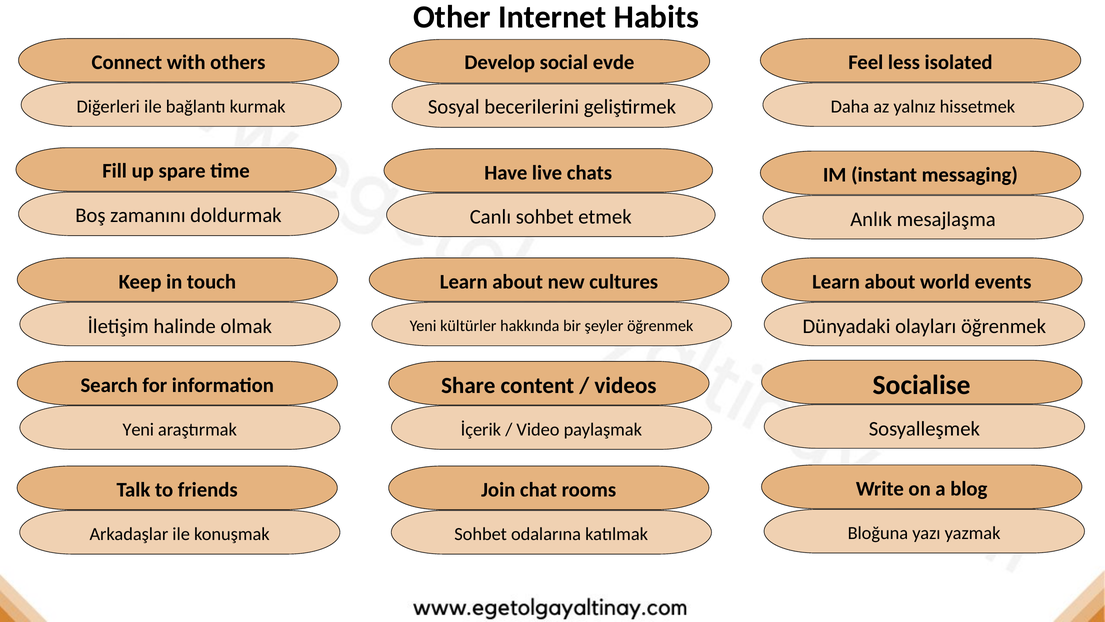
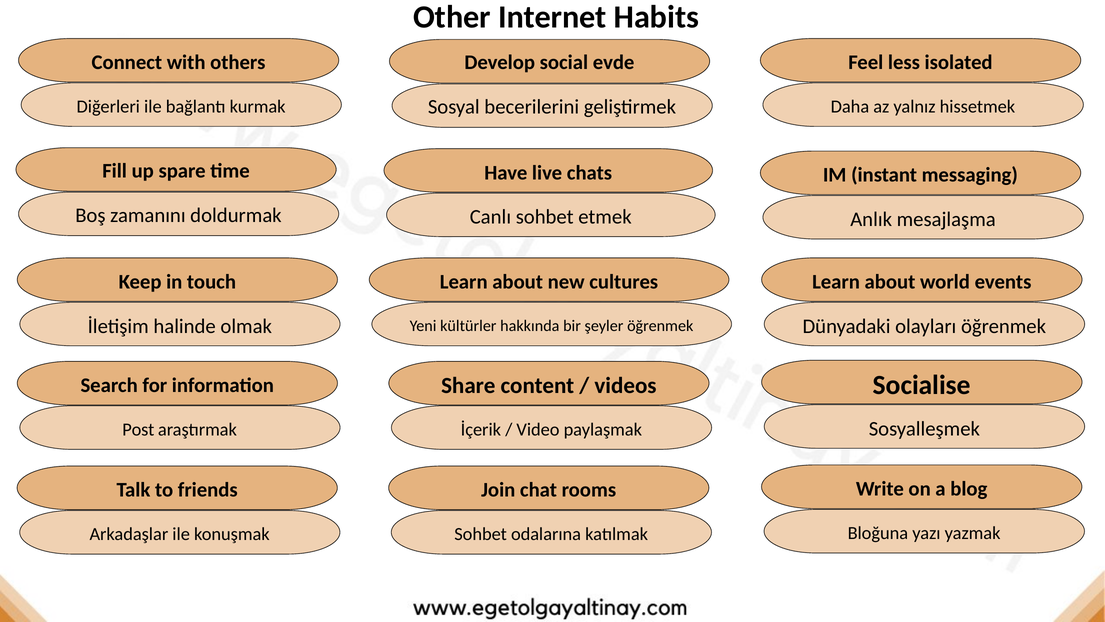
Yeni: Yeni -> Post (138, 429)
